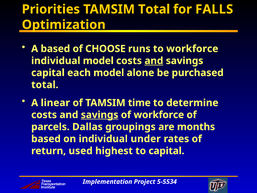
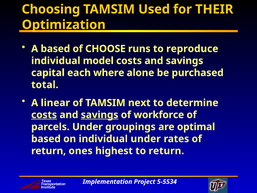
Priorities: Priorities -> Choosing (51, 9)
TAMSIM Total: Total -> Used (154, 9)
FALLS: FALLS -> THEIR (214, 9)
to workforce: workforce -> reproduce (192, 49)
and underline: present -> none (154, 61)
each model: model -> where (109, 73)
time: time -> next (139, 103)
costs underline: none -> present (44, 115)
parcels Dallas: Dallas -> Under (87, 127)
months: months -> optimal (196, 127)
used: used -> ones (81, 151)
to capital: capital -> return (166, 151)
